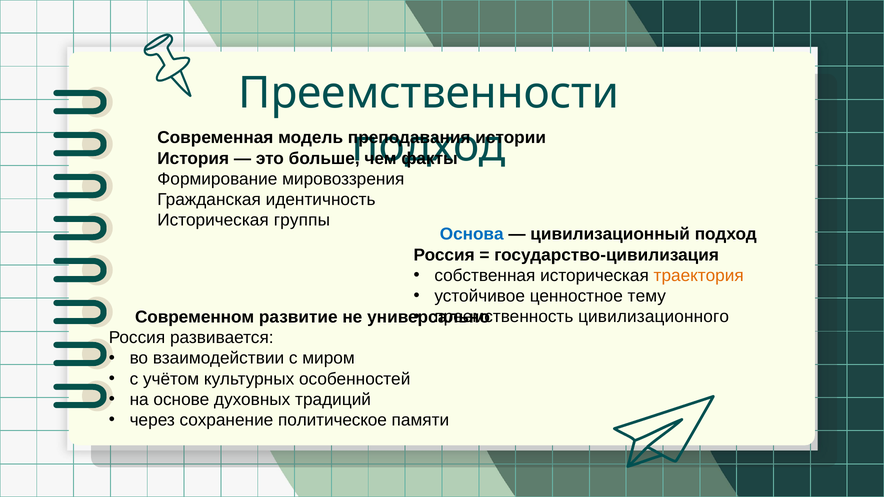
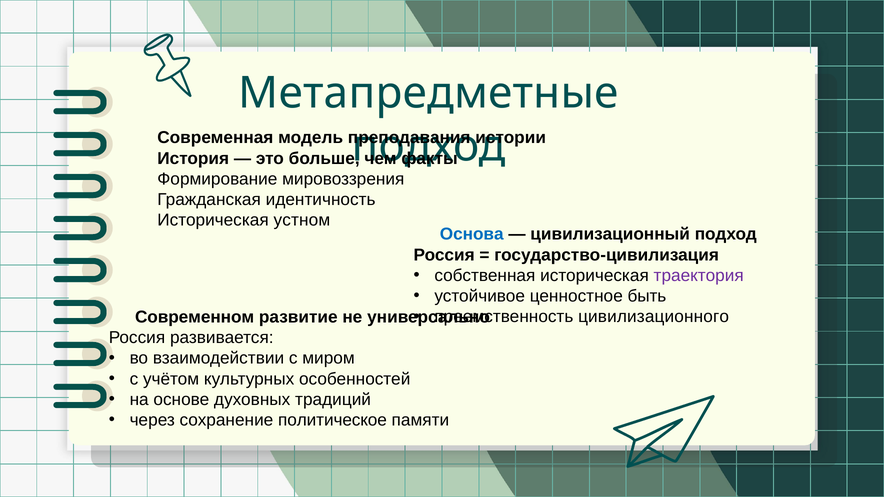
Преемственности: Преемственности -> Метапредметные (429, 93)
группы: группы -> устном (302, 220)
траектория colour: orange -> purple (699, 276)
тему: тему -> быть (647, 296)
